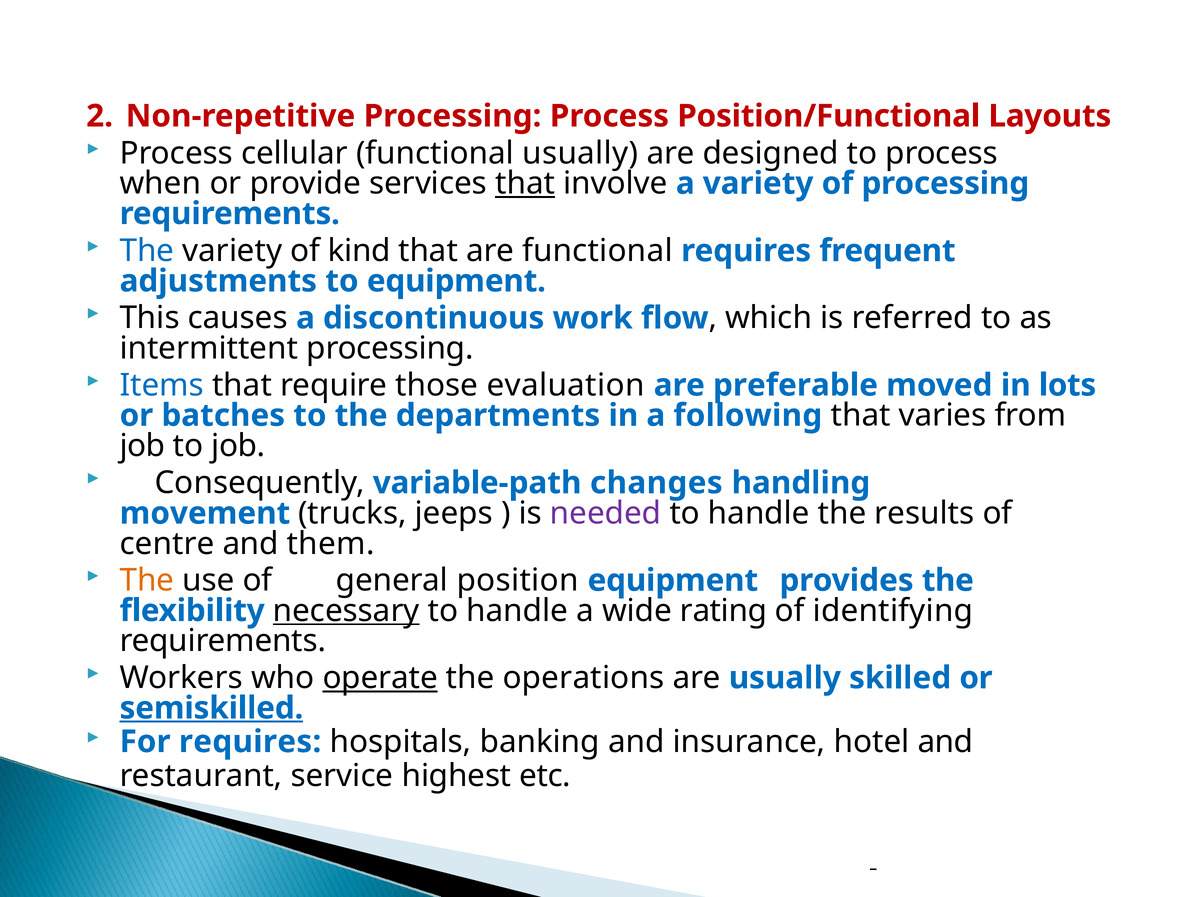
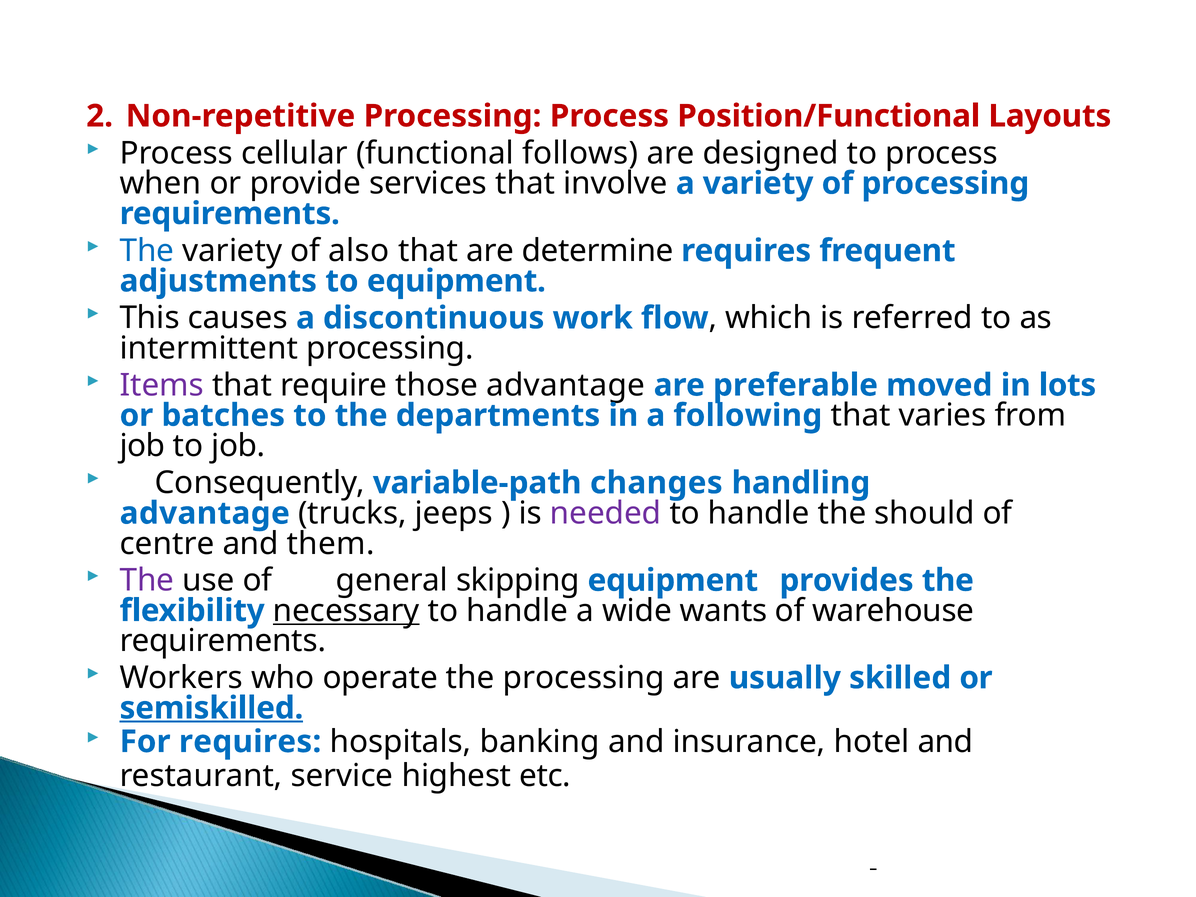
functional usually: usually -> follows (580, 153)
that underline: present -> none (525, 183)
kind: kind -> also (359, 251)
are functional: functional -> determine (598, 251)
Items colour: blue -> purple (162, 385)
those evaluation: evaluation -> advantage (566, 385)
movement: movement -> advantage (205, 513)
results: results -> should (925, 513)
The colour: orange -> purple (147, 580)
position: position -> skipping (518, 580)
rating: rating -> wants (724, 611)
identifying: identifying -> warehouse (893, 611)
operate underline: present -> none (380, 678)
the operations: operations -> processing (584, 678)
